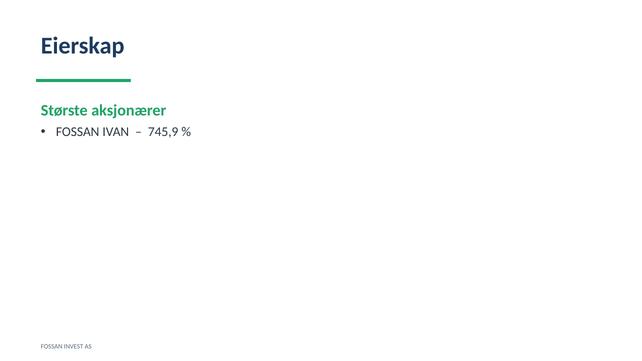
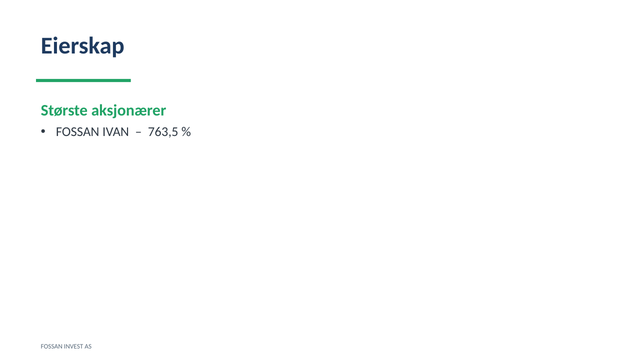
745,9: 745,9 -> 763,5 (163, 132)
